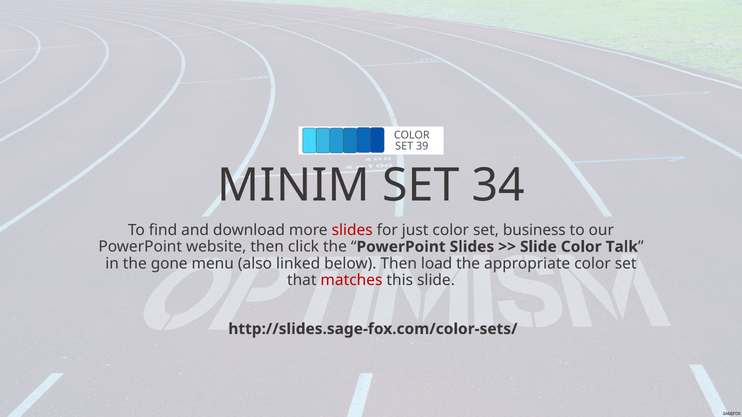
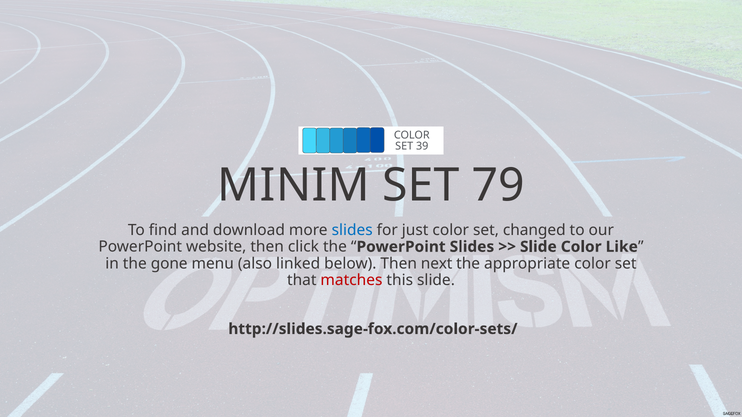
34: 34 -> 79 (498, 185)
slides colour: red -> blue (352, 230)
business: business -> changed (534, 230)
Talk: Talk -> Like (622, 247)
load: load -> next (437, 264)
